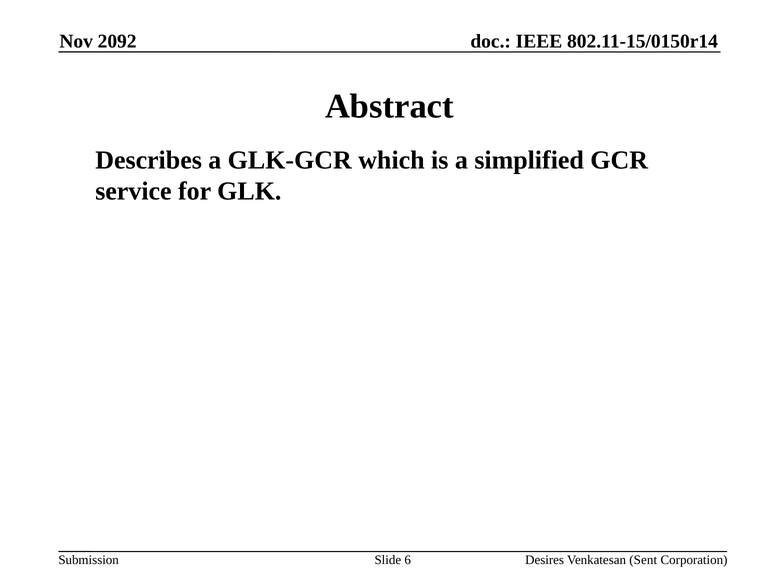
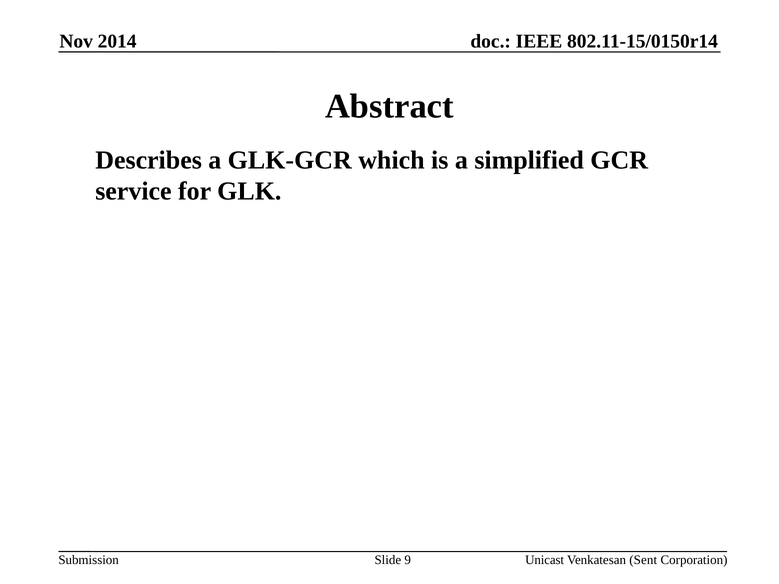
2092: 2092 -> 2014 (117, 42)
Desires: Desires -> Unicast (545, 560)
6: 6 -> 9 (408, 560)
